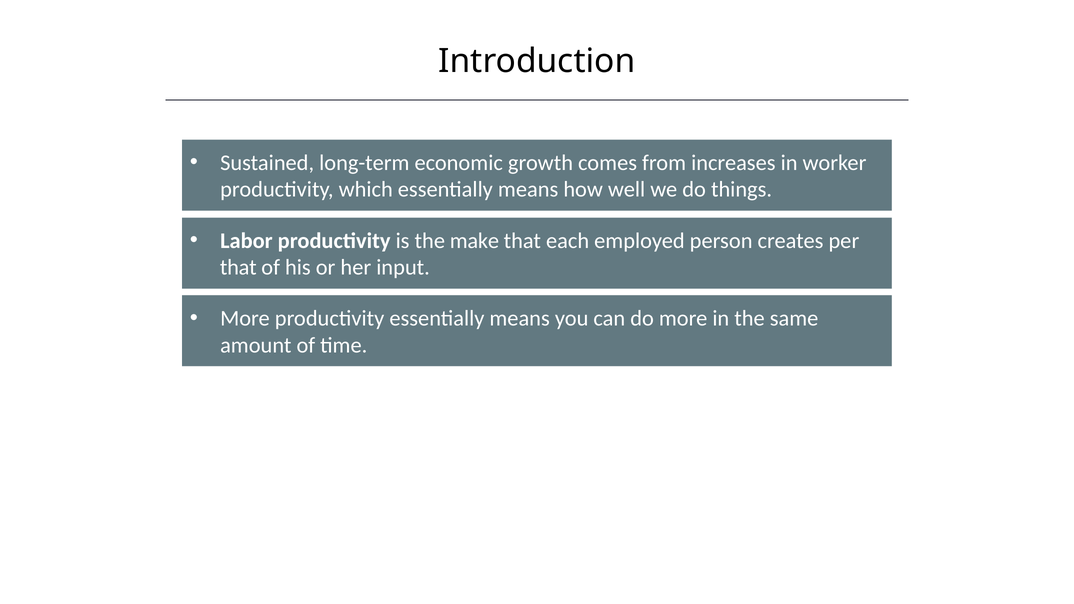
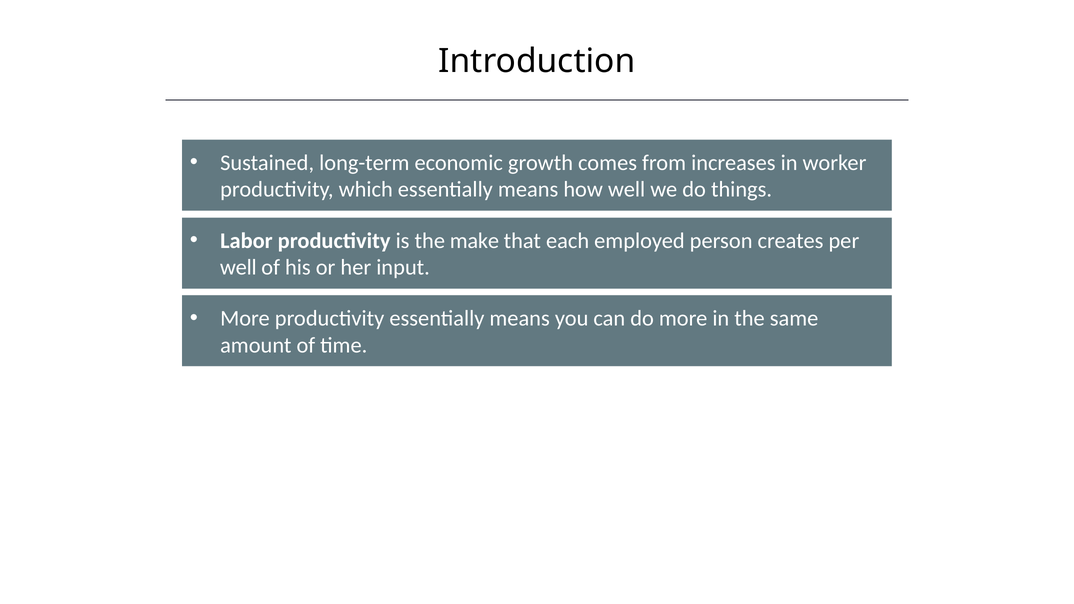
that: that -> well (238, 268)
